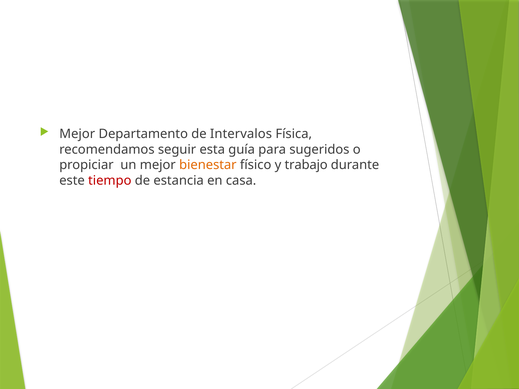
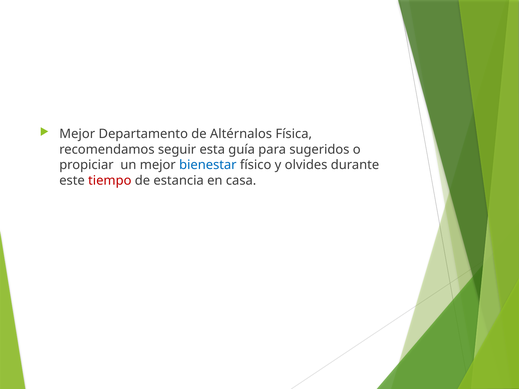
Intervalos: Intervalos -> Altérnalos (241, 134)
bienestar colour: orange -> blue (208, 165)
trabajo: trabajo -> olvides (306, 165)
